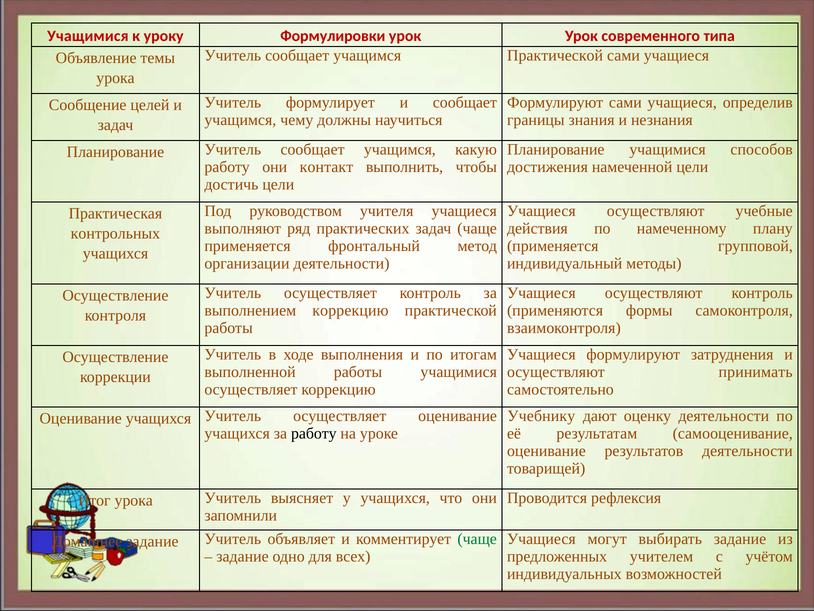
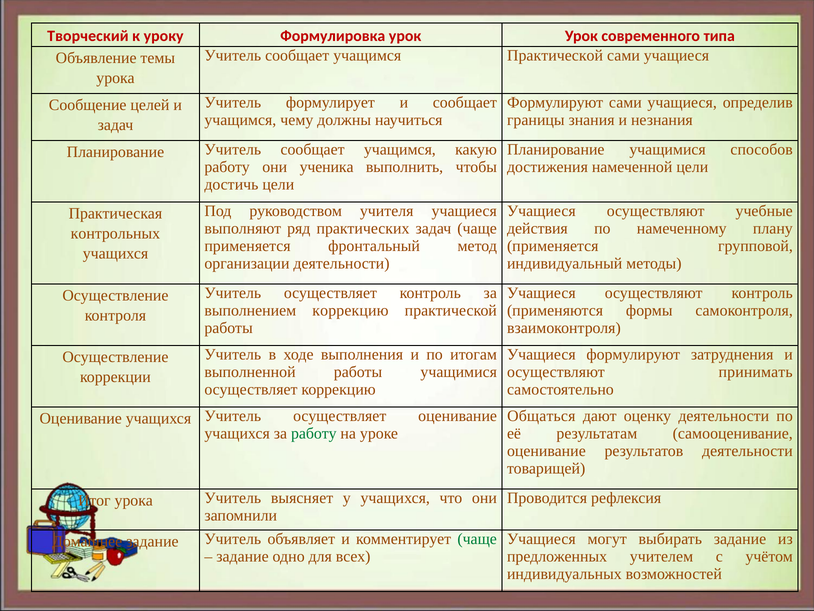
Учащимися: Учащимися -> Творческий (88, 36)
Формулировки: Формулировки -> Формулировка (333, 36)
контакт: контакт -> ученика (327, 167)
Учебнику: Учебнику -> Общаться (541, 415)
работу colour: black -> green (314, 433)
